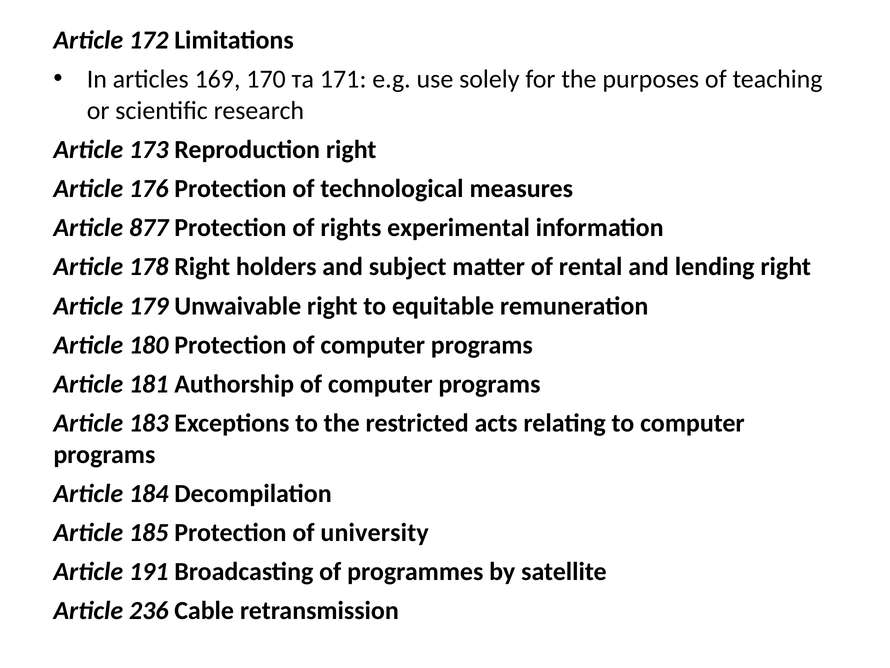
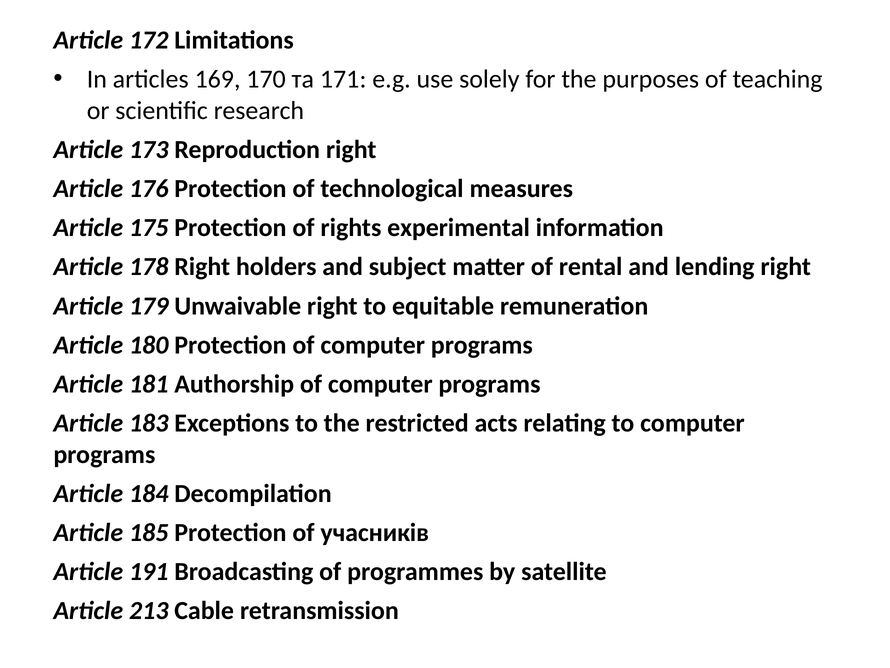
877: 877 -> 175 (149, 228)
university: university -> учасників (375, 532)
236: 236 -> 213 (149, 610)
